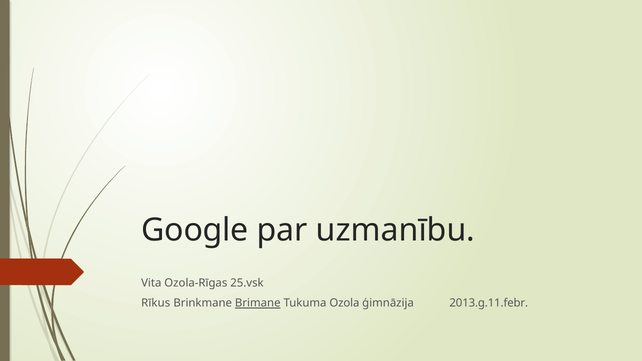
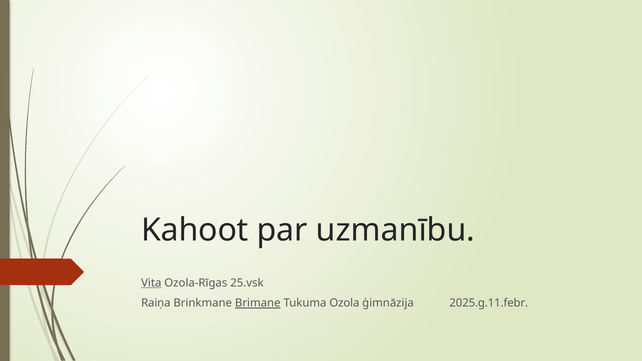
Google: Google -> Kahoot (195, 230)
Vita underline: none -> present (151, 283)
Rīkus: Rīkus -> Raiņa (156, 303)
2013.g.11.febr: 2013.g.11.febr -> 2025.g.11.febr (489, 303)
